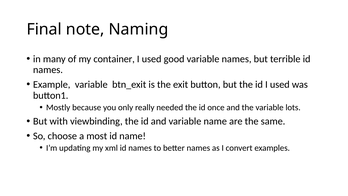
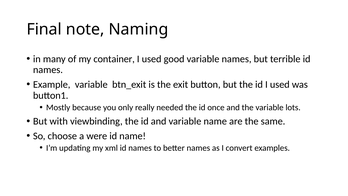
most: most -> were (97, 136)
